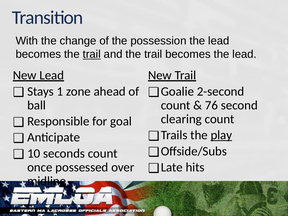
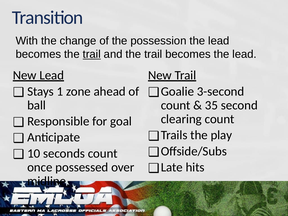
2-second: 2-second -> 3-second (221, 91)
76: 76 -> 35 (211, 105)
play underline: present -> none (221, 135)
